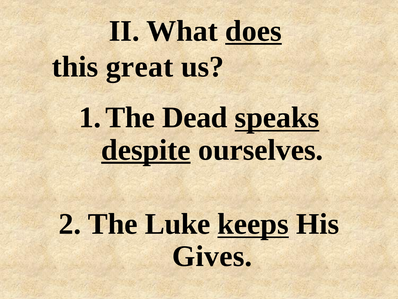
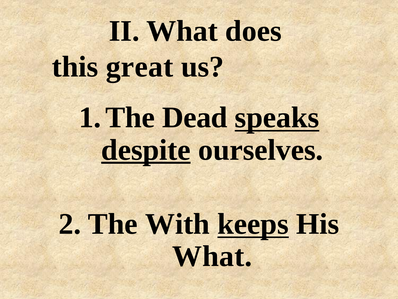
does underline: present -> none (253, 31)
Luke: Luke -> With (177, 224)
Gives: Gives -> What (212, 256)
